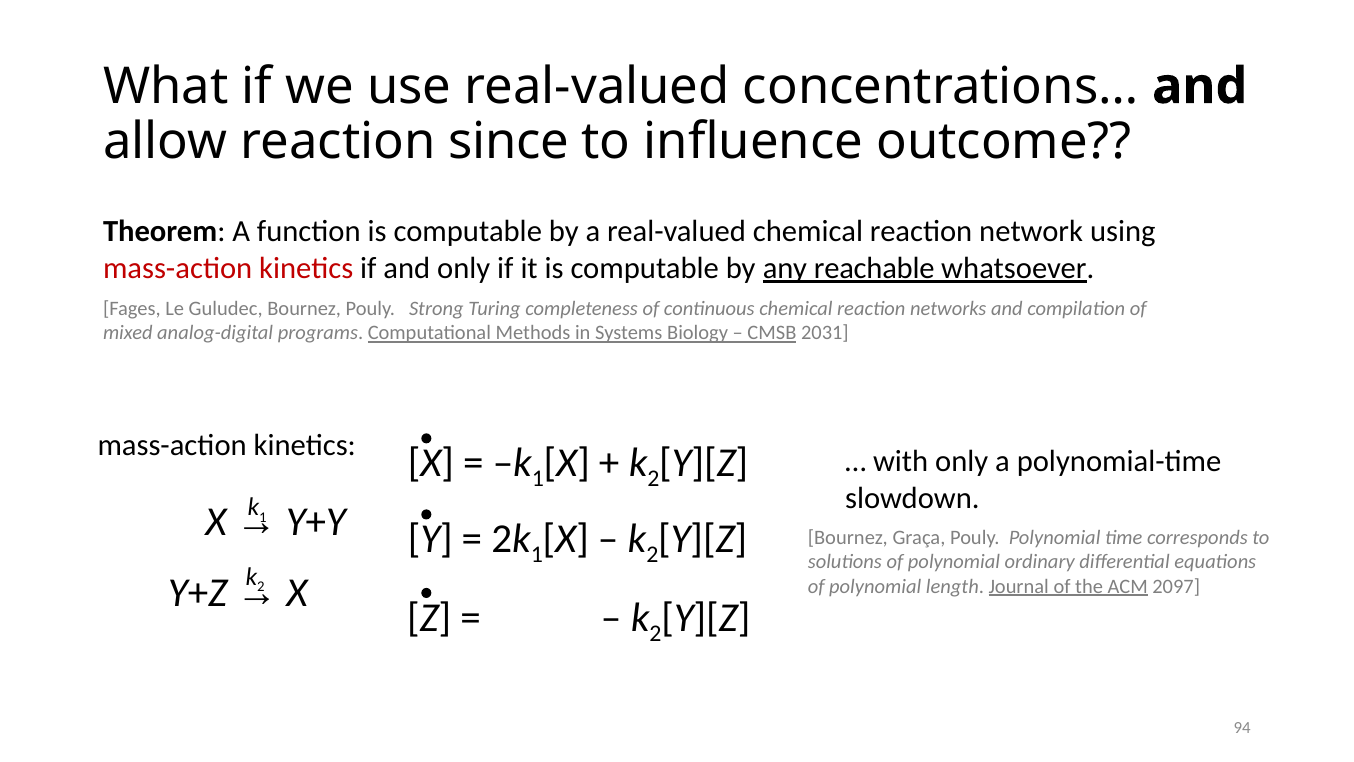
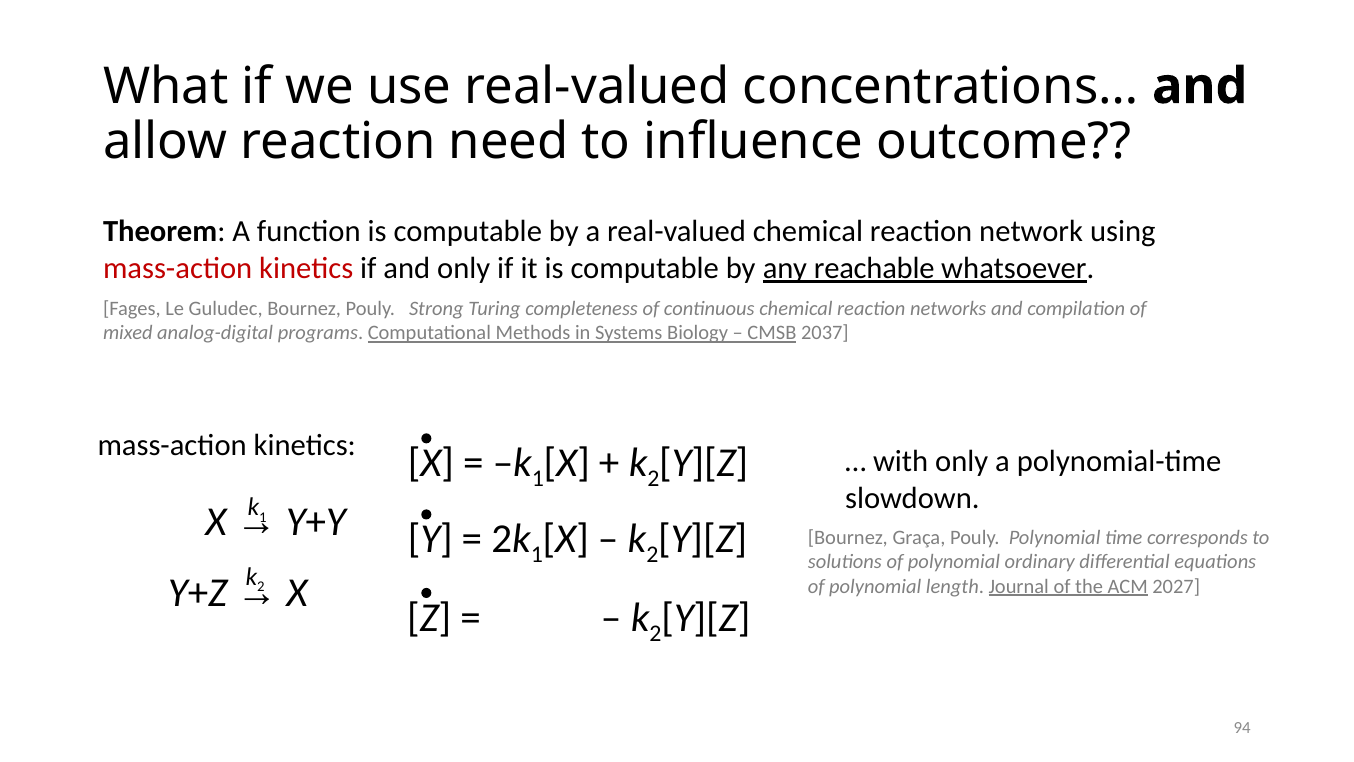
since: since -> need (509, 141)
2031: 2031 -> 2037 (825, 333)
2097: 2097 -> 2027 (1176, 586)
